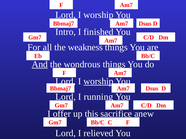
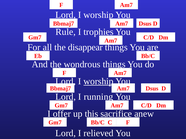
Intro: Intro -> Rule (66, 32)
finished: finished -> trophies (99, 32)
weakness: weakness -> disappear (85, 47)
And underline: present -> none (40, 64)
